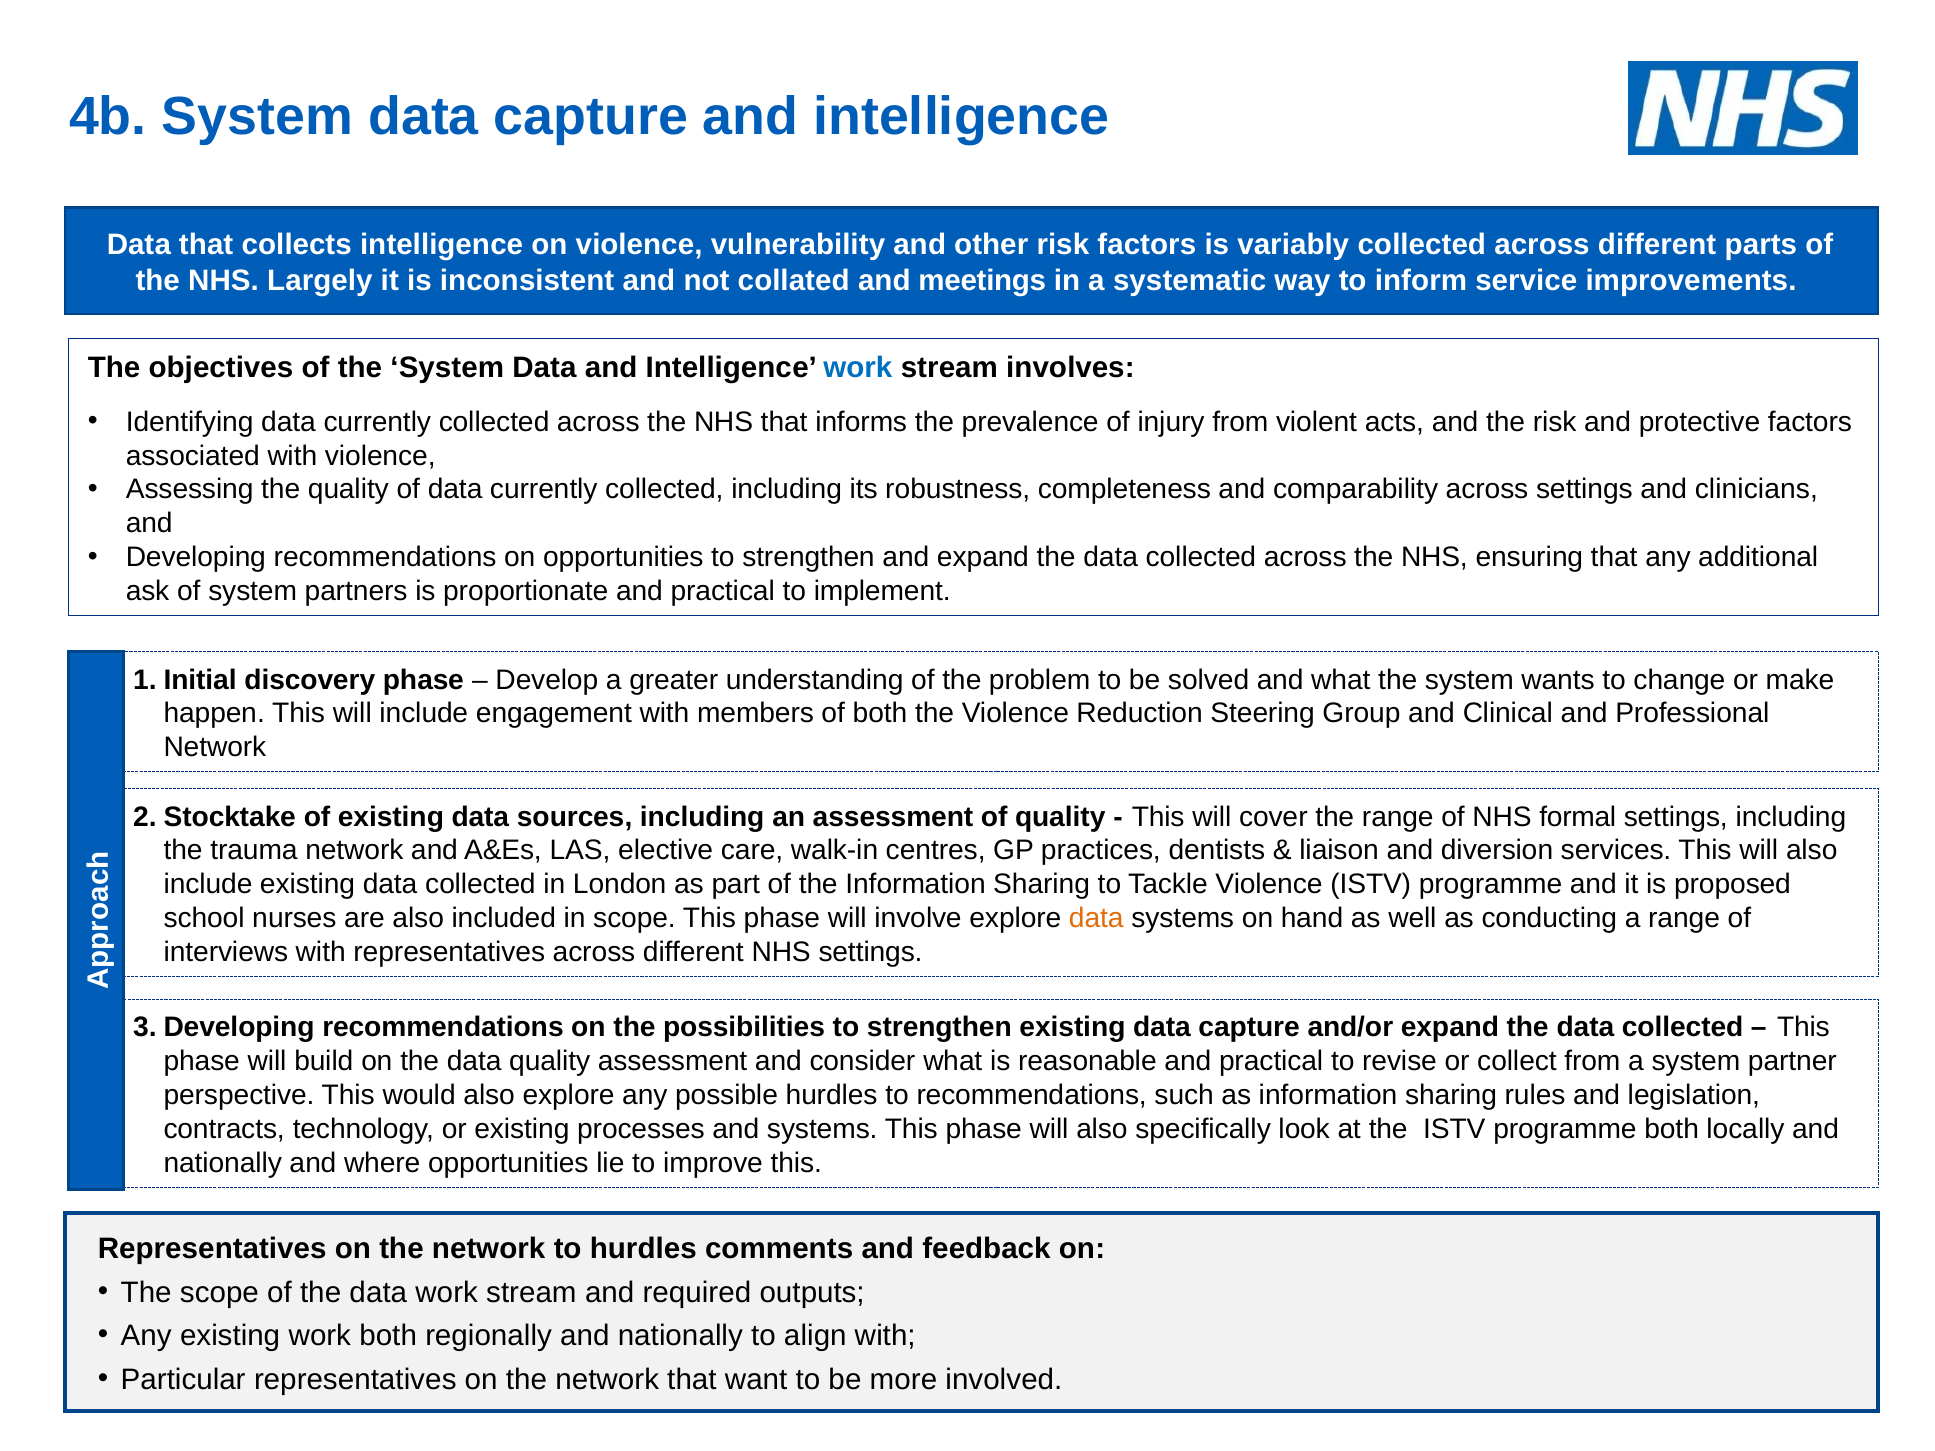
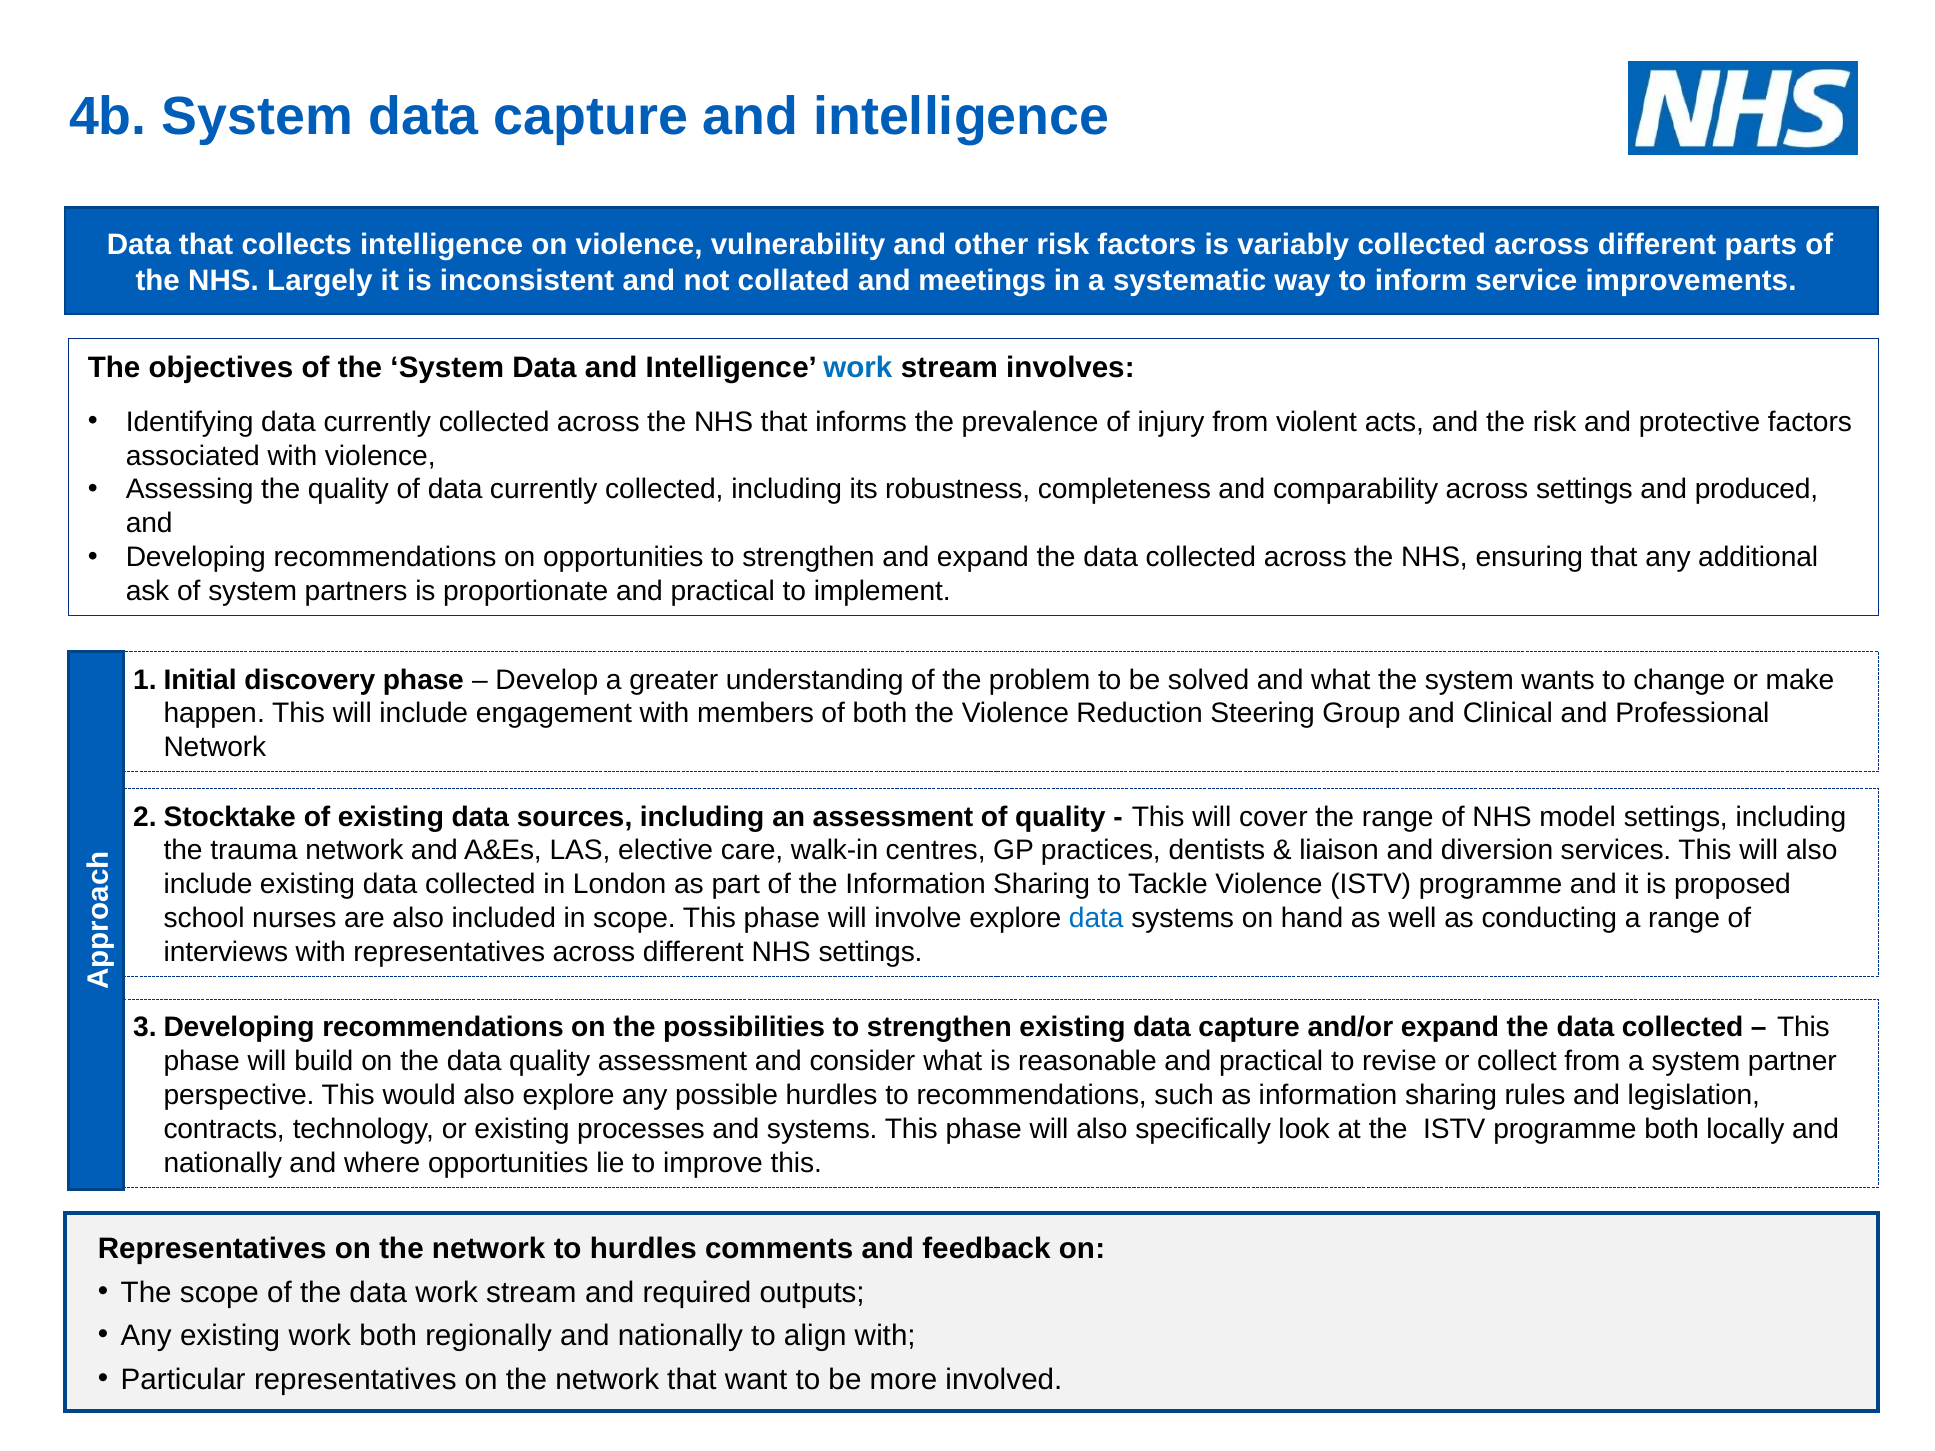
clinicians: clinicians -> produced (1756, 490)
formal: formal -> model (1578, 817)
data colour: orange -> blue (1096, 918)
